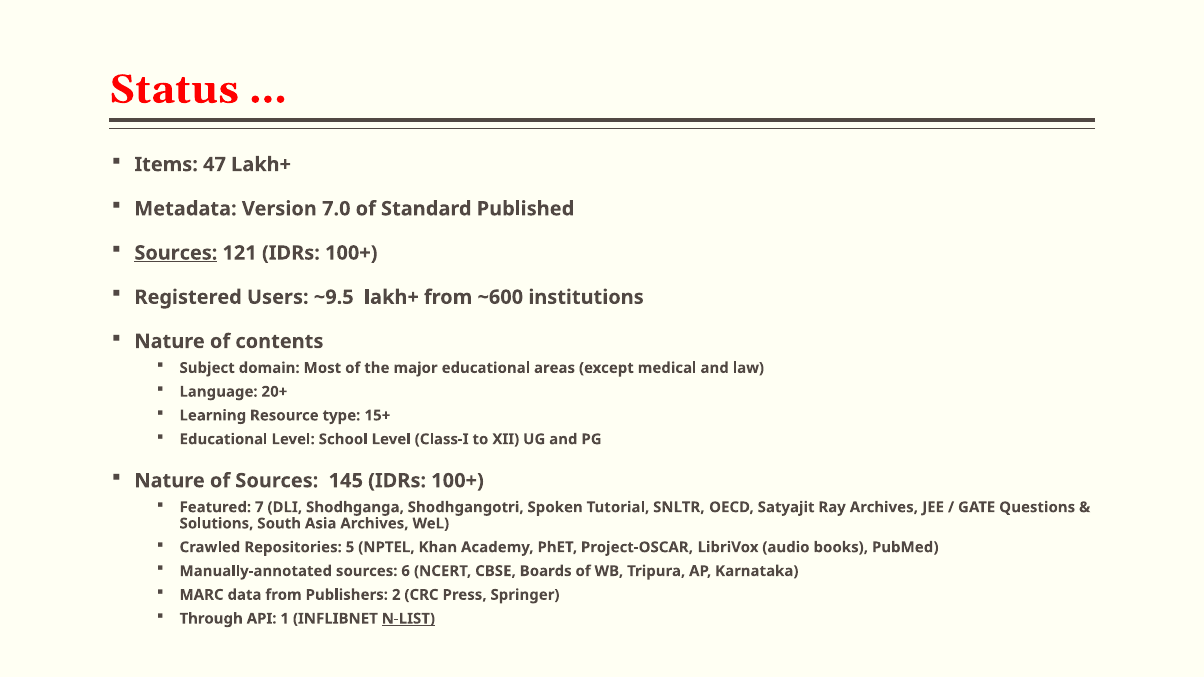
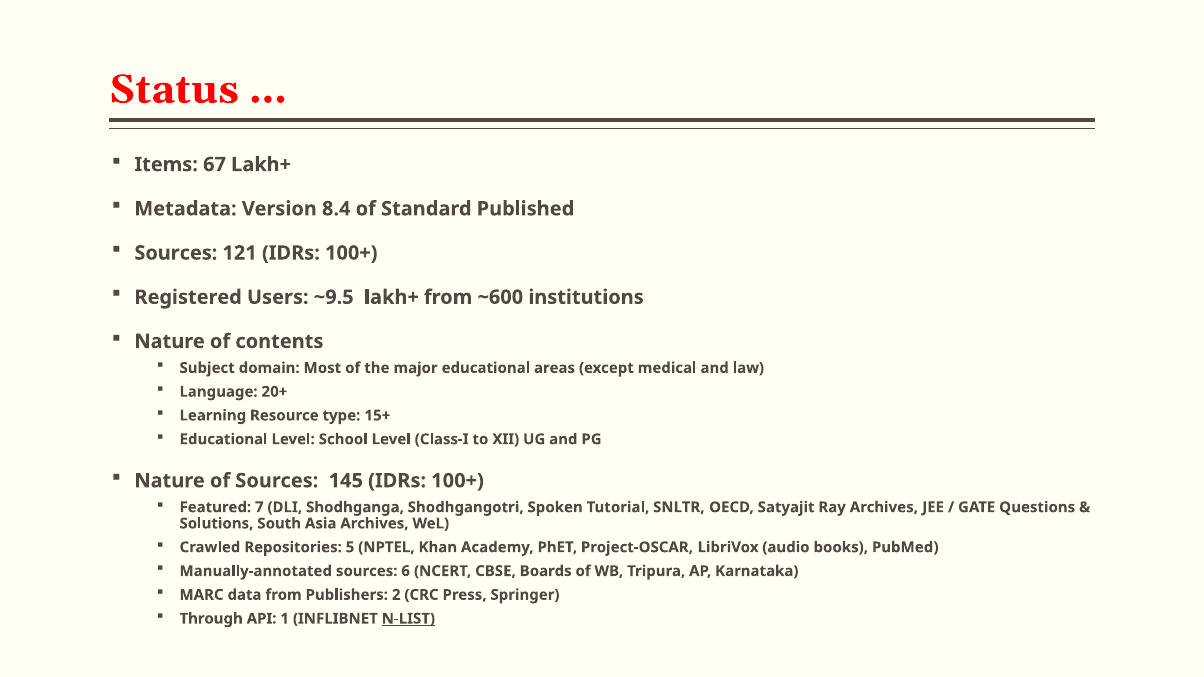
47: 47 -> 67 (215, 165)
7.0: 7.0 -> 8.4 (336, 209)
Sources underline: present -> none (176, 253)
